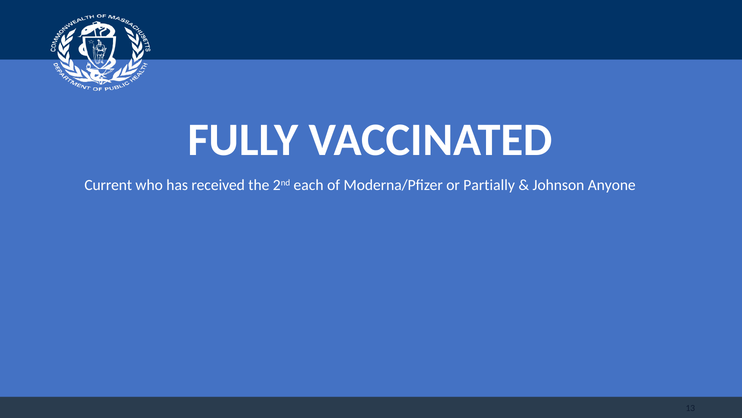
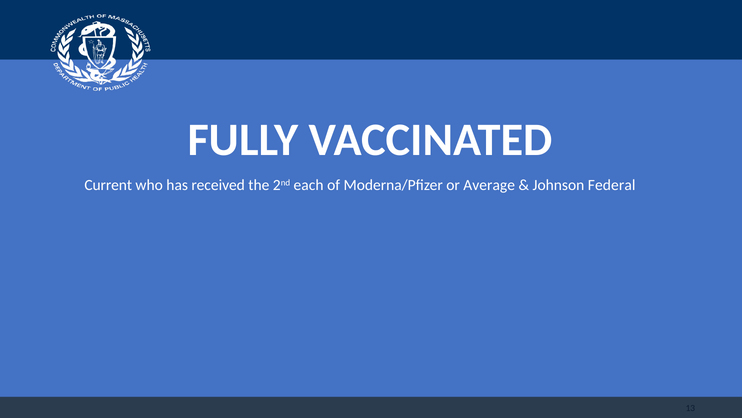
Partially: Partially -> Average (489, 185)
Anyone: Anyone -> Federal (612, 185)
